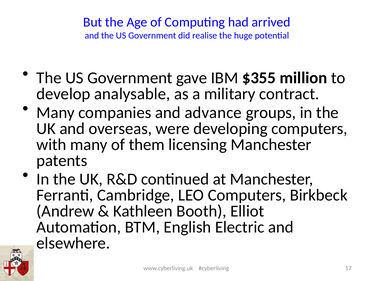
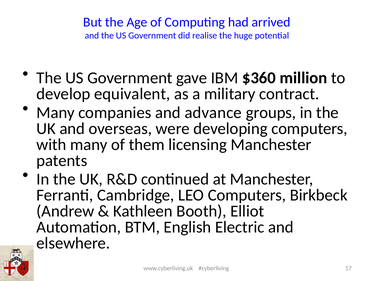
$355: $355 -> $360 (259, 78)
analysable: analysable -> equivalent (132, 94)
